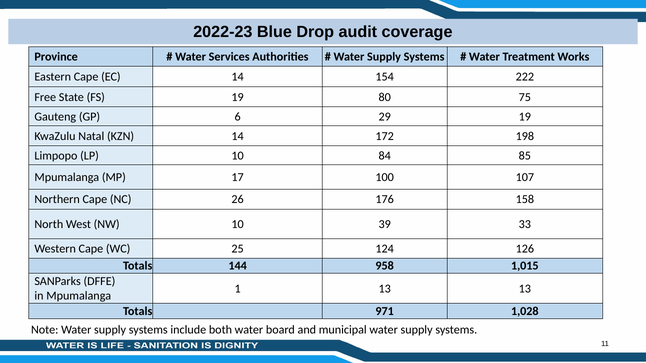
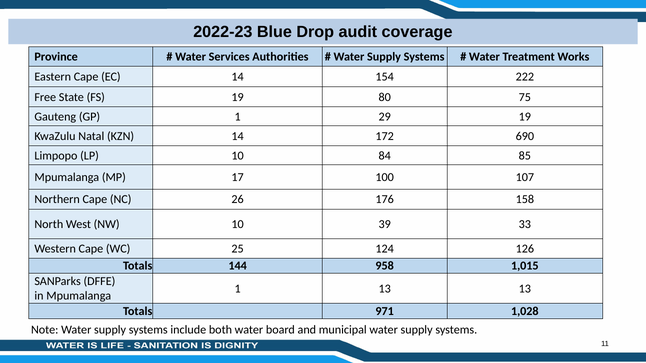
GP 6: 6 -> 1 (238, 117)
198: 198 -> 690 (525, 136)
